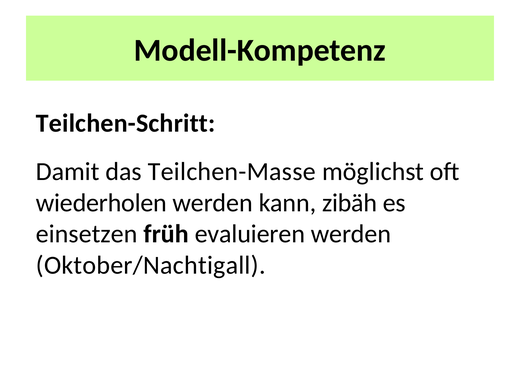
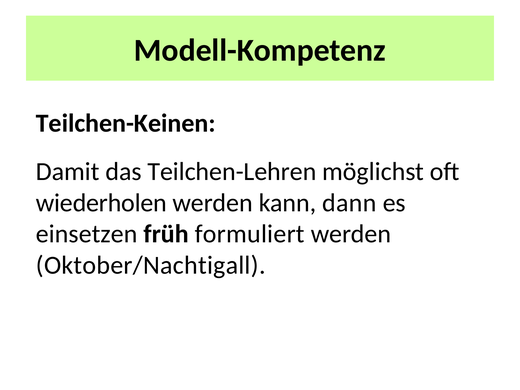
Teilchen-Schritt: Teilchen-Schritt -> Teilchen-Keinen (126, 123)
Teilchen-Masse: Teilchen-Masse -> Teilchen-Lehren (232, 172)
zibäh: zibäh -> dann (349, 203)
evaluieren: evaluieren -> formuliert (250, 234)
